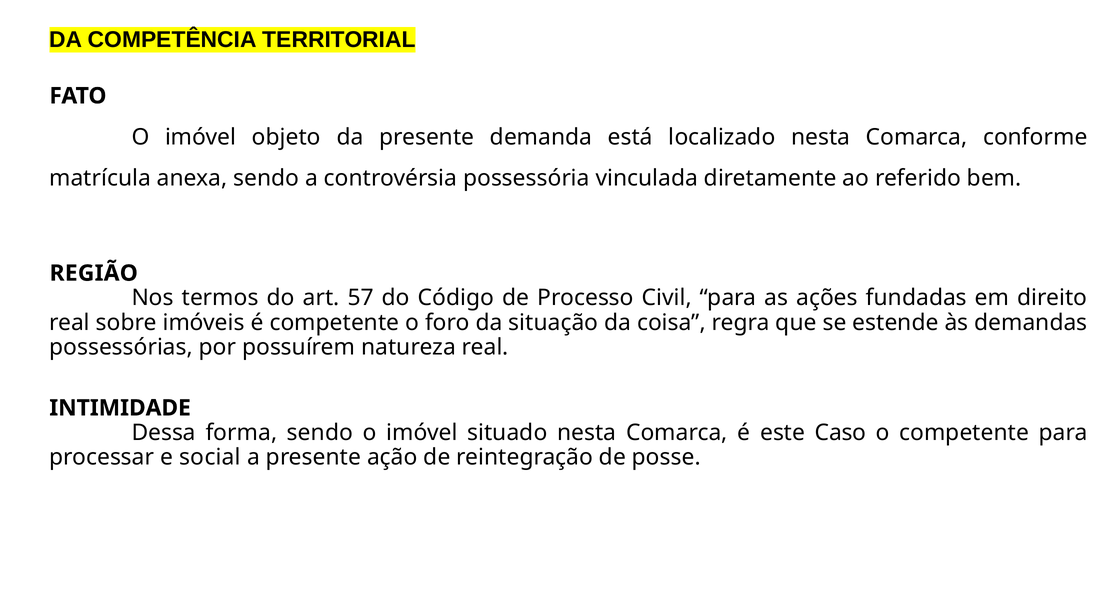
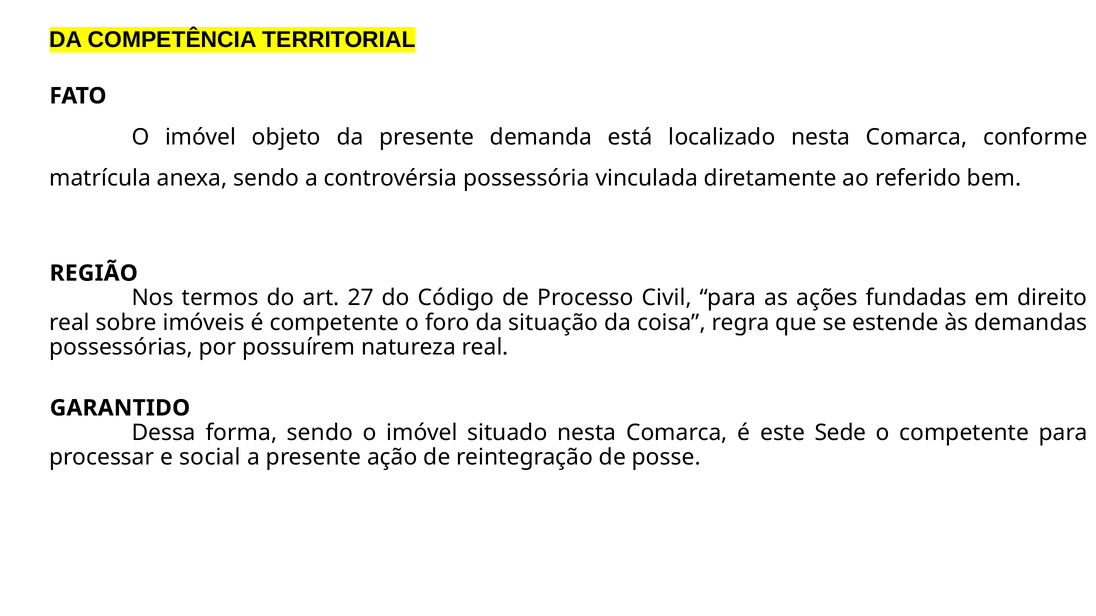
57: 57 -> 27 (361, 298)
INTIMIDADE: INTIMIDADE -> GARANTIDO (120, 408)
Caso: Caso -> Sede (841, 433)
